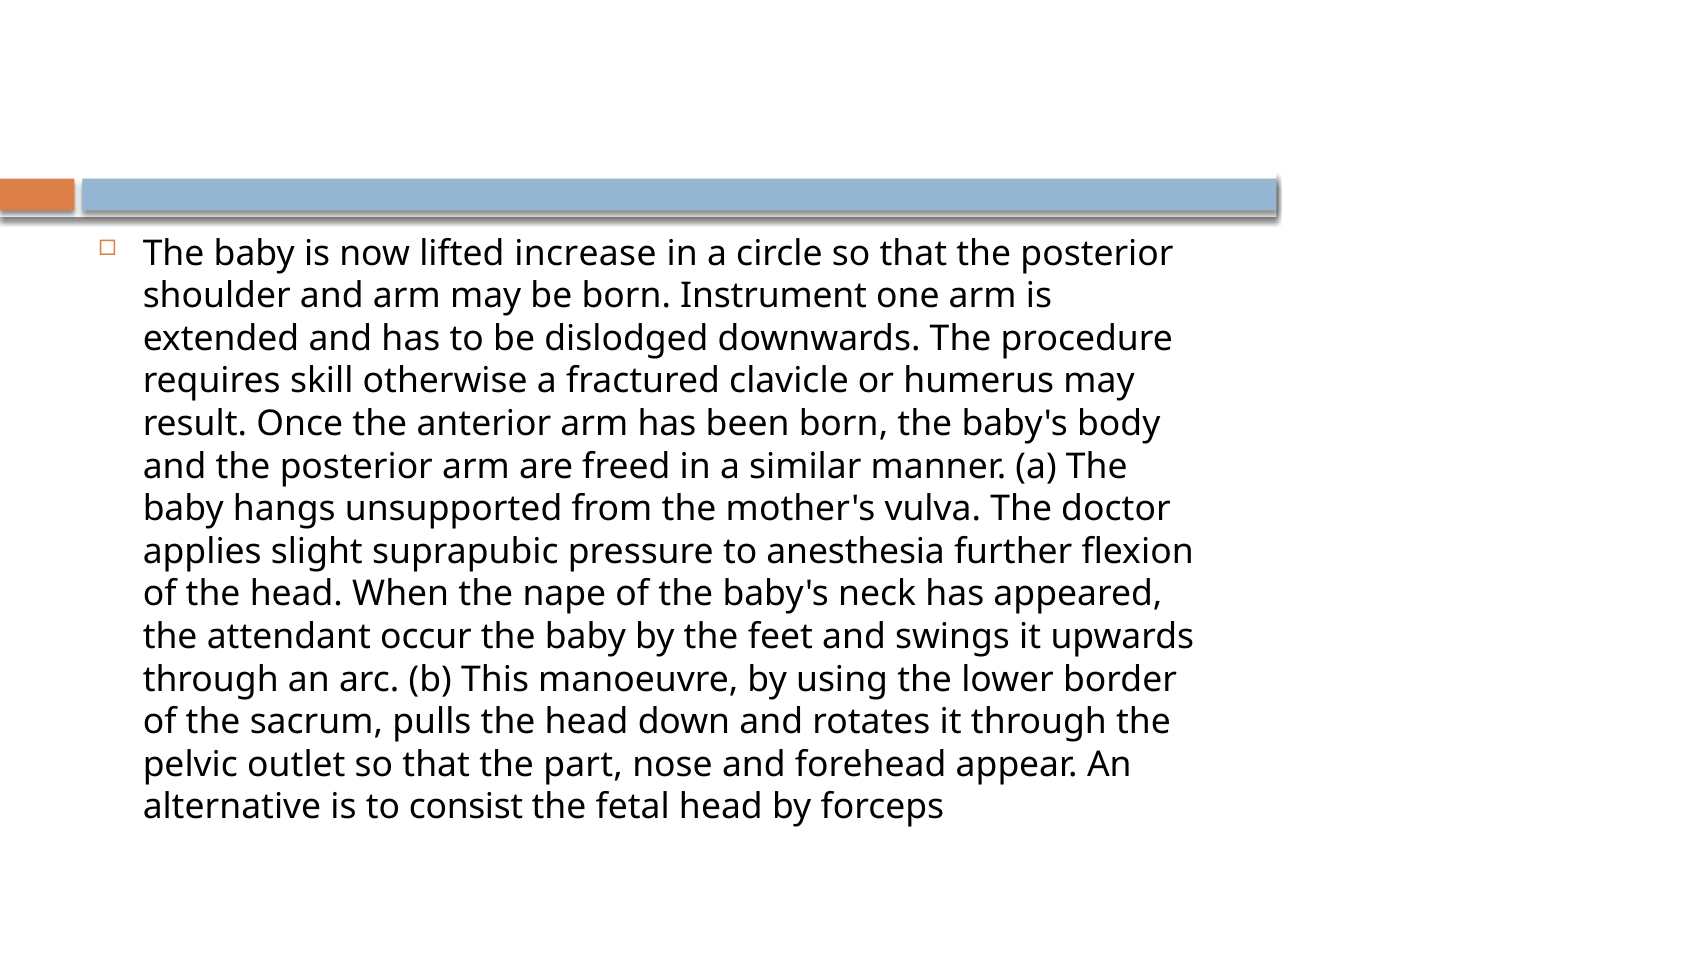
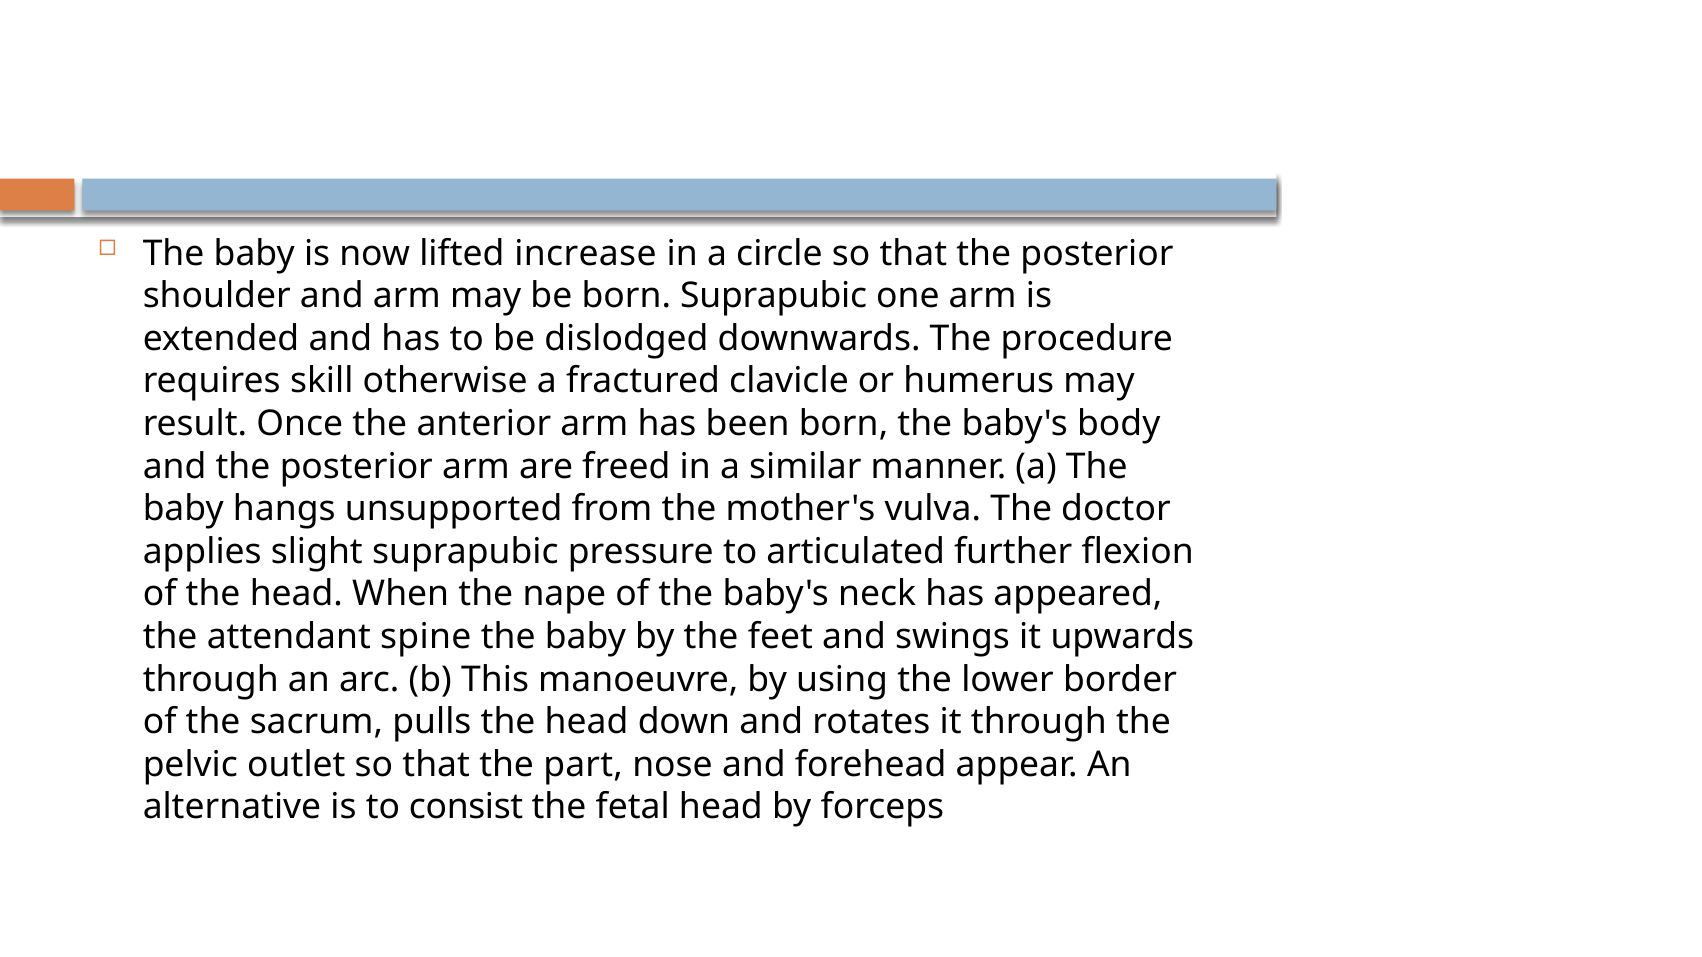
born Instrument: Instrument -> Suprapubic (774, 296)
anesthesia: anesthesia -> articulated (856, 552)
occur: occur -> spine (426, 637)
